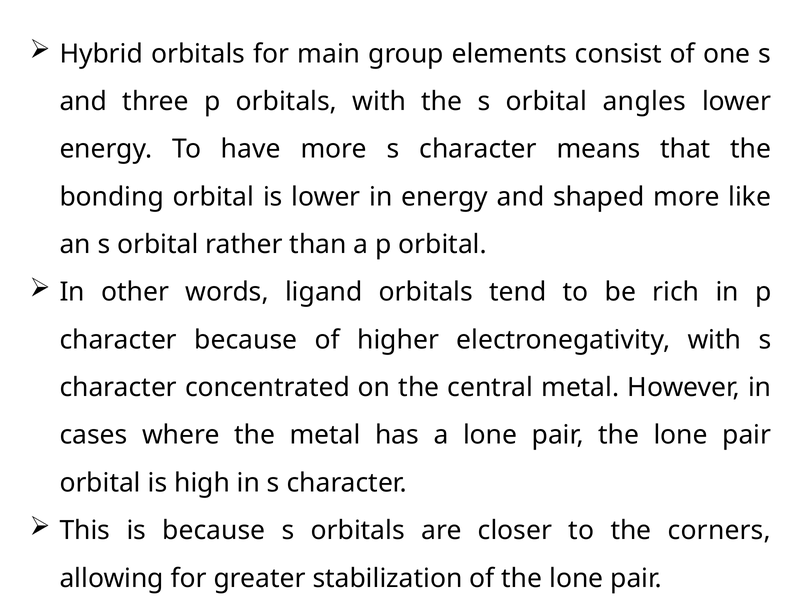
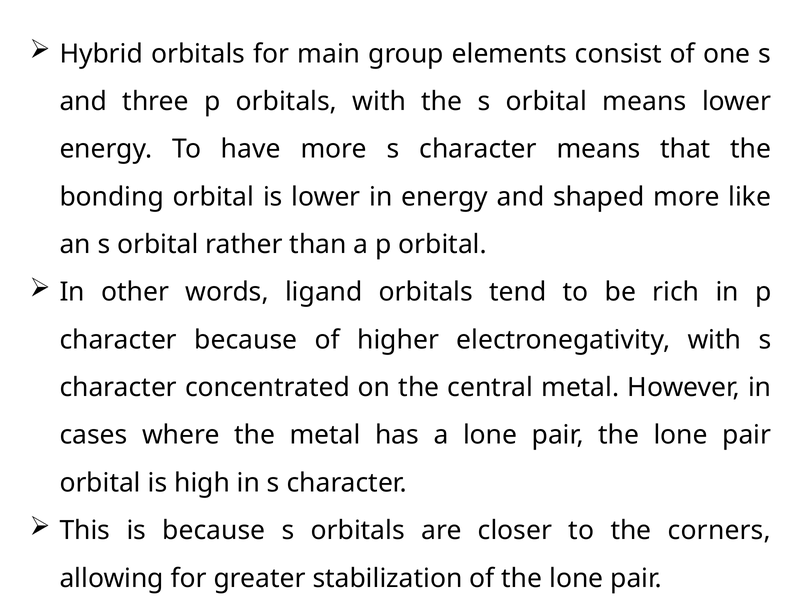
orbital angles: angles -> means (645, 102)
